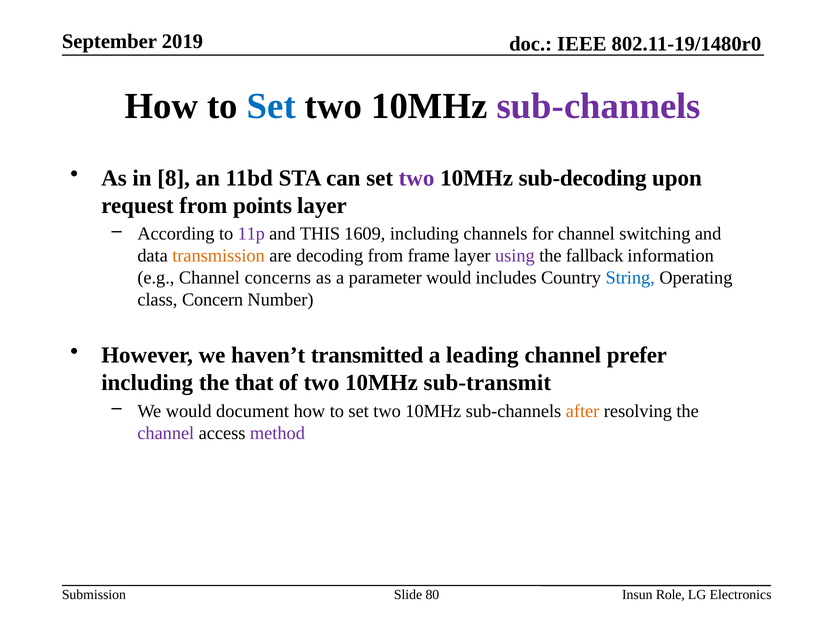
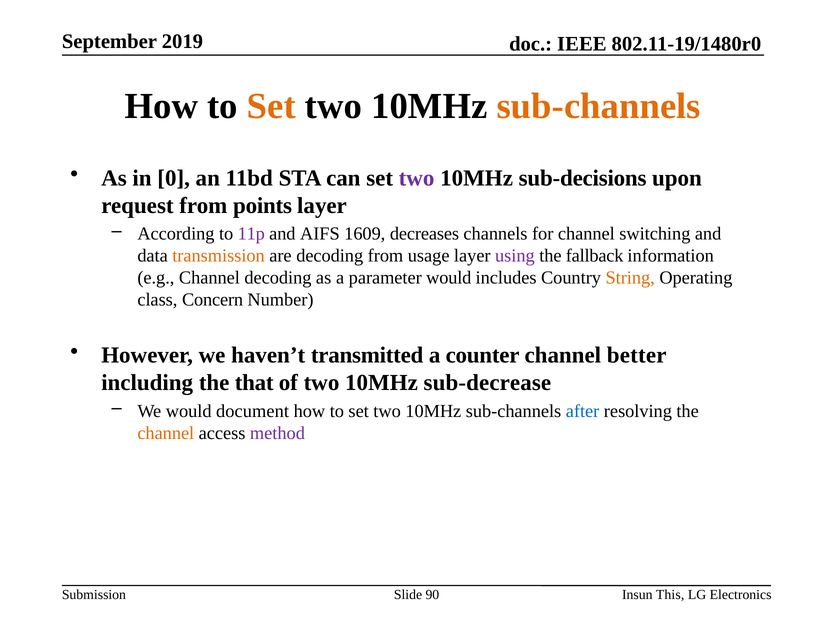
Set colour: blue -> orange (271, 106)
sub-channels colour: purple -> orange (599, 106)
8: 8 -> 0 (174, 178)
sub-decoding: sub-decoding -> sub-decisions (583, 178)
THIS: THIS -> AIFS (320, 234)
1609 including: including -> decreases (424, 234)
frame: frame -> usage (429, 256)
Channel concerns: concerns -> decoding (278, 278)
String colour: blue -> orange (630, 278)
leading: leading -> counter (483, 355)
prefer: prefer -> better (637, 355)
sub-transmit: sub-transmit -> sub-decrease (487, 382)
after colour: orange -> blue (583, 411)
channel colour: purple -> orange (166, 433)
80: 80 -> 90 (432, 594)
Role: Role -> This (670, 594)
